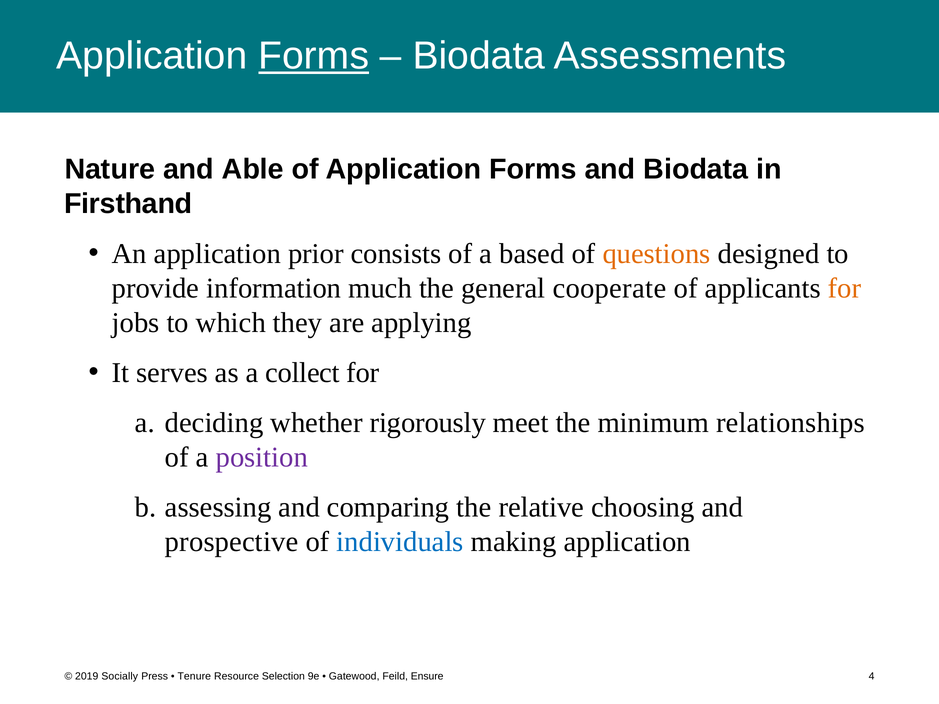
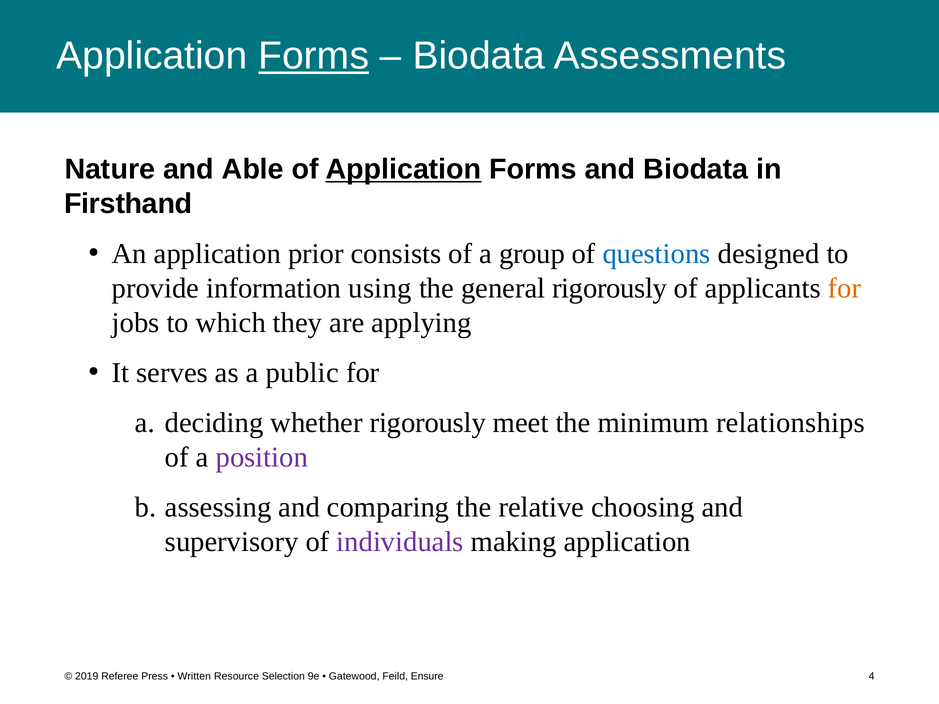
Application underline: none -> present (403, 169)
based: based -> group (532, 254)
questions colour: orange -> blue (657, 254)
much: much -> using (380, 288)
general cooperate: cooperate -> rigorously (610, 288)
collect: collect -> public (302, 373)
prospective: prospective -> supervisory (232, 542)
individuals colour: blue -> purple (400, 542)
Socially: Socially -> Referee (120, 677)
Tenure: Tenure -> Written (194, 677)
